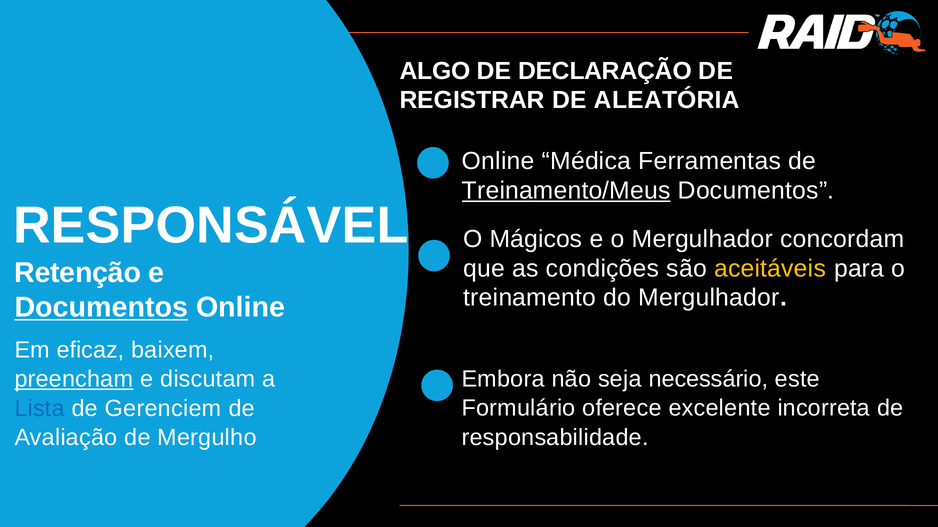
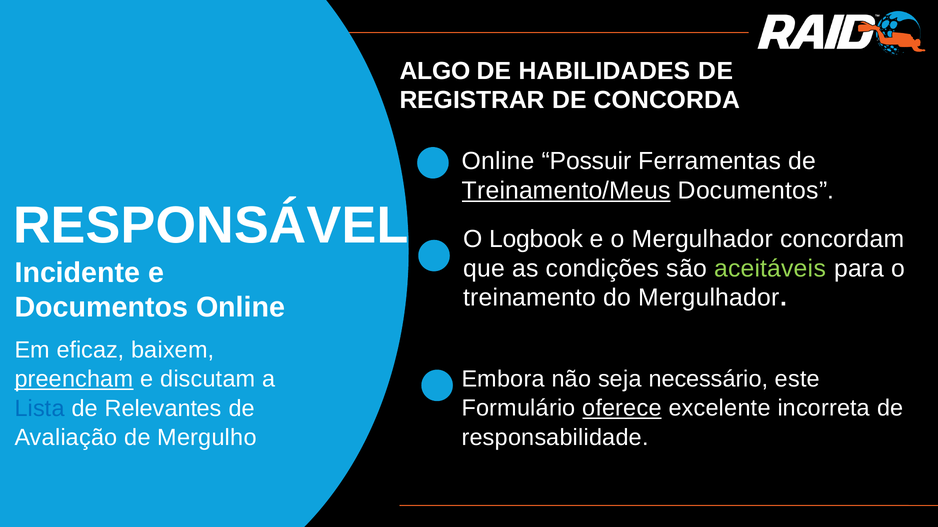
DECLARAÇÃO: DECLARAÇÃO -> HABILIDADES (605, 71)
ALEATÓRIA: ALEATÓRIA -> CONCORDA (667, 100)
Médica: Médica -> Possuir (587, 161)
Mágicos: Mágicos -> Logbook (536, 240)
aceitáveis colour: yellow -> light green (770, 269)
Retenção: Retenção -> Incidente (77, 273)
Documentos underline: present -> none (101, 308)
oferece underline: none -> present (622, 409)
Gerenciem: Gerenciem -> Relevantes (163, 409)
